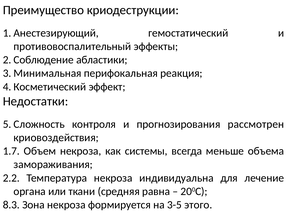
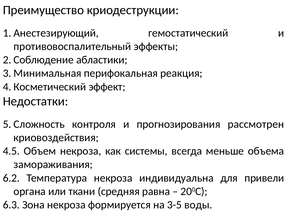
1.7: 1.7 -> 4.5 (11, 151)
2.2: 2.2 -> 6.2 (11, 177)
лечение: лечение -> привели (264, 177)
8.3: 8.3 -> 6.3 (11, 204)
этого: этого -> воды (198, 204)
